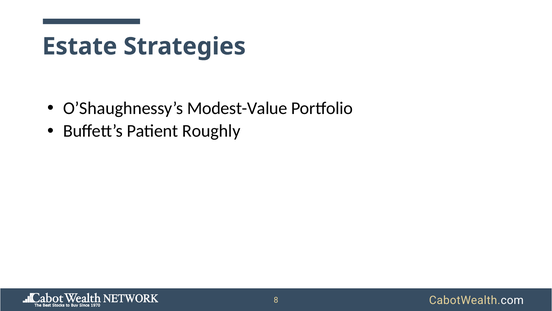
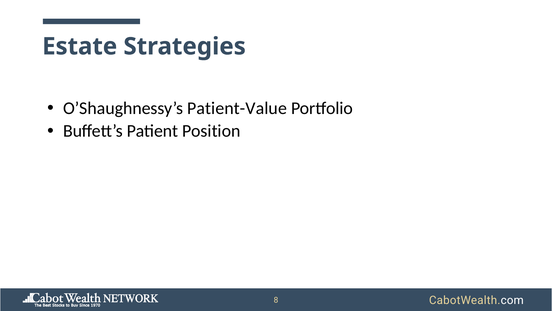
Modest-Value: Modest-Value -> Patient-Value (237, 108)
Roughly: Roughly -> Position (211, 131)
